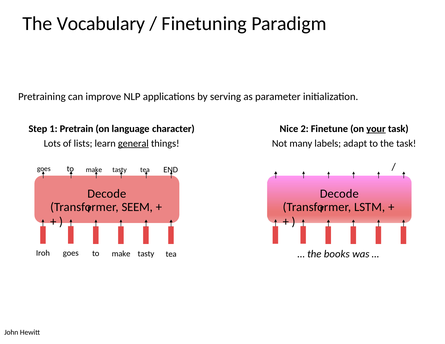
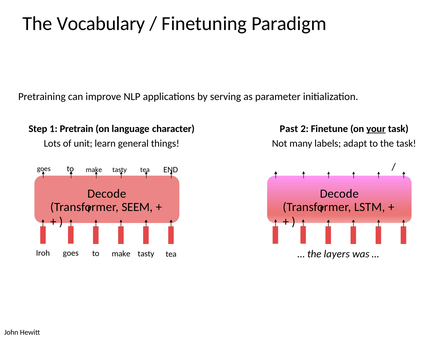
Nice: Nice -> Past (289, 129)
lists: lists -> unit (83, 143)
general underline: present -> none (133, 143)
books: books -> layers (337, 254)
